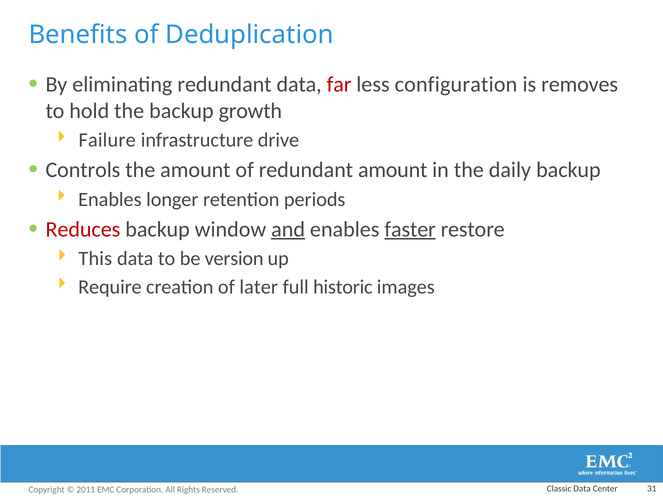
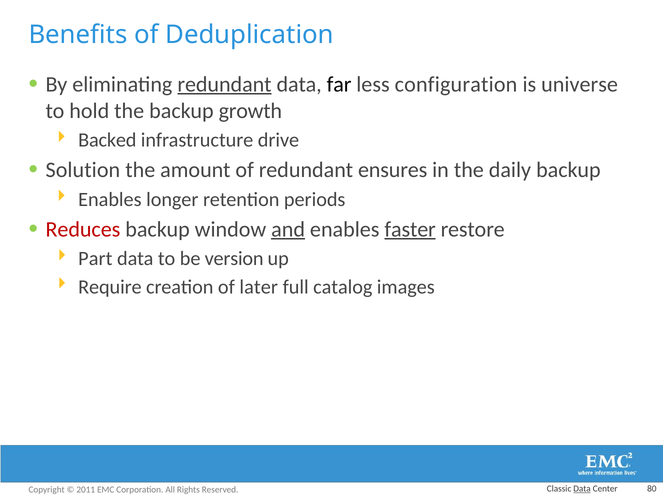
redundant underline: none -> present (224, 84)
far colour: red -> black (339, 84)
removes: removes -> universe (580, 84)
Failure: Failure -> Backed (107, 140)
Controls: Controls -> Solution (83, 170)
redundant amount: amount -> ensures (393, 170)
This: This -> Part (95, 259)
historic: historic -> catalog (343, 287)
Data underline: none -> present (582, 489)
31: 31 -> 80 (652, 489)
